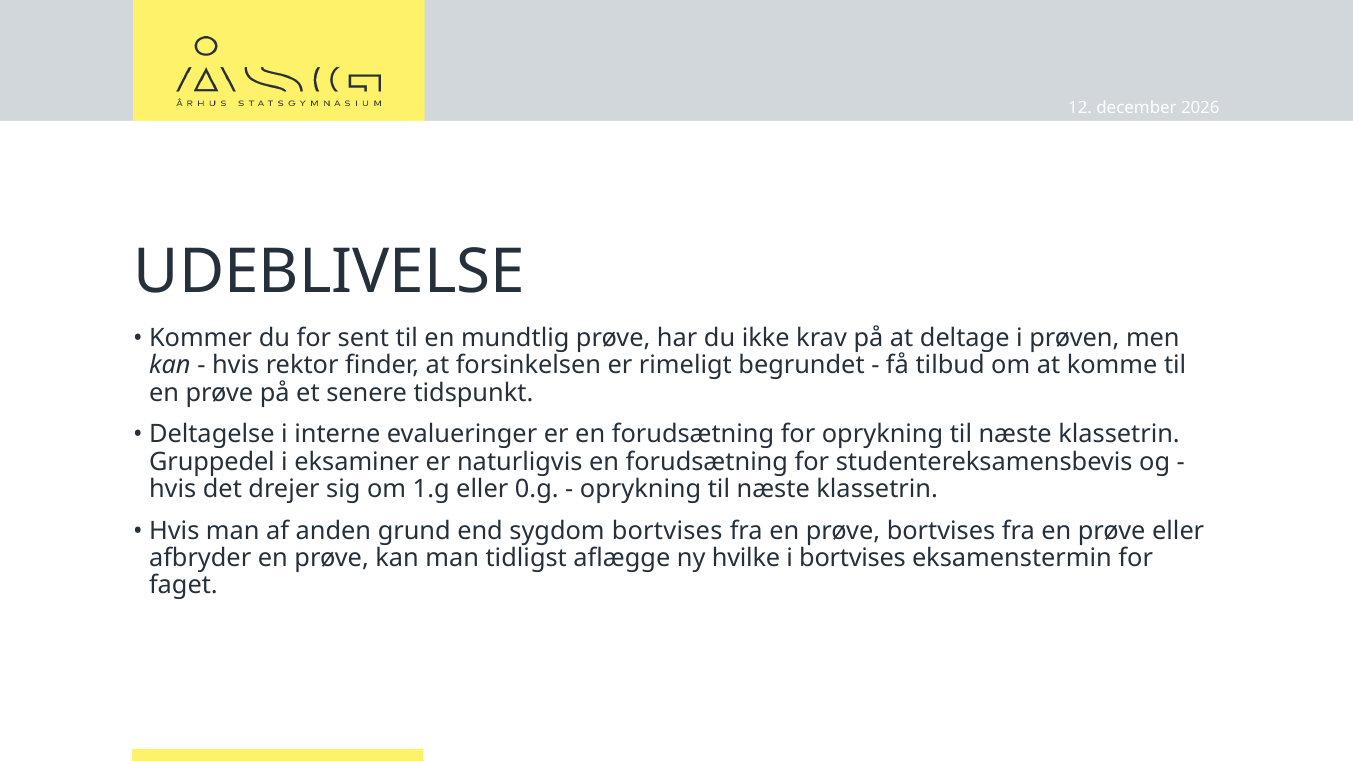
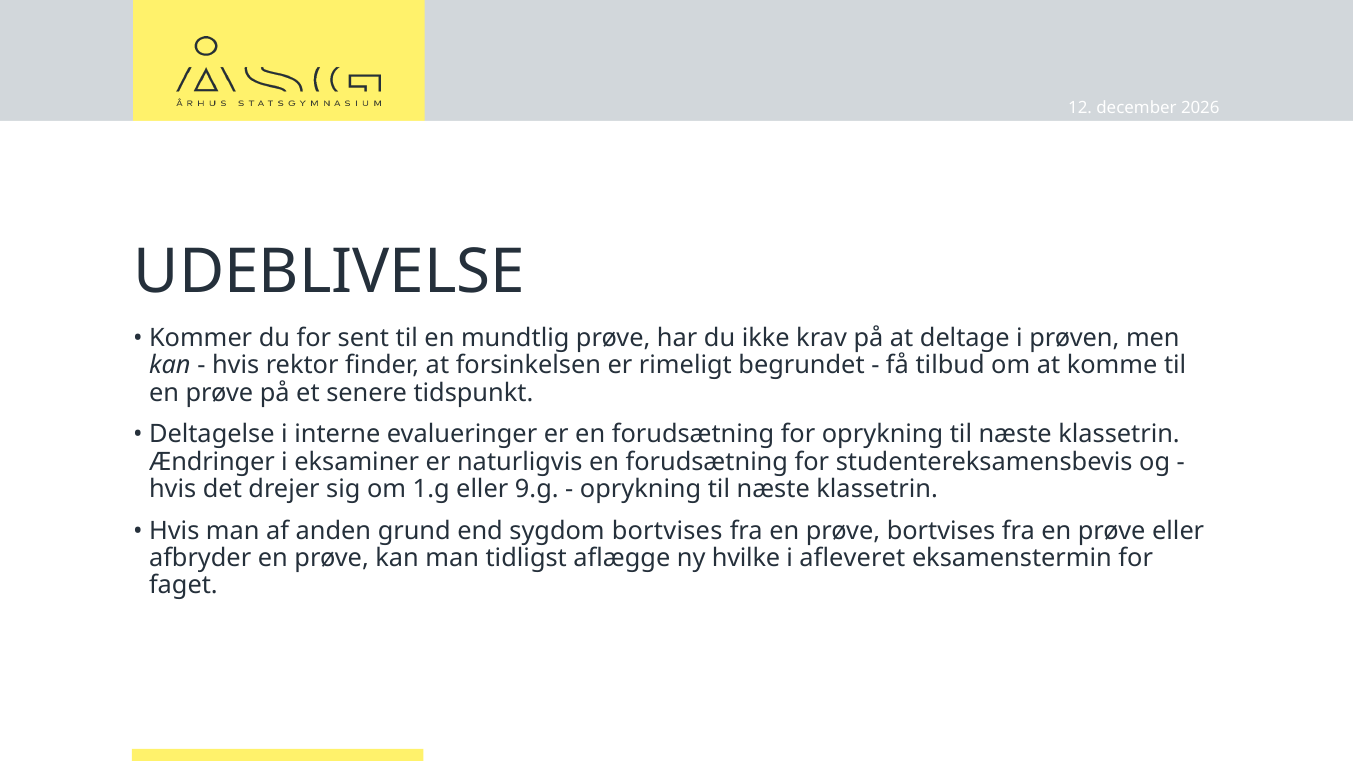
Gruppedel: Gruppedel -> Ændringer (212, 462)
0.g: 0.g -> 9.g (537, 489)
i bortvises: bortvises -> afleveret (852, 558)
